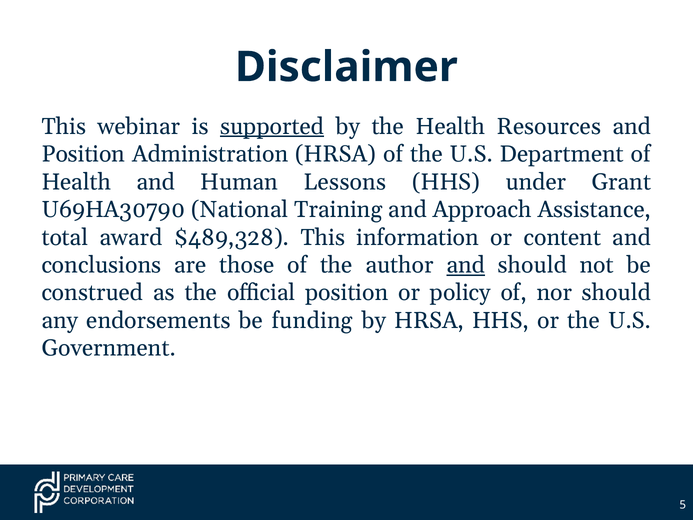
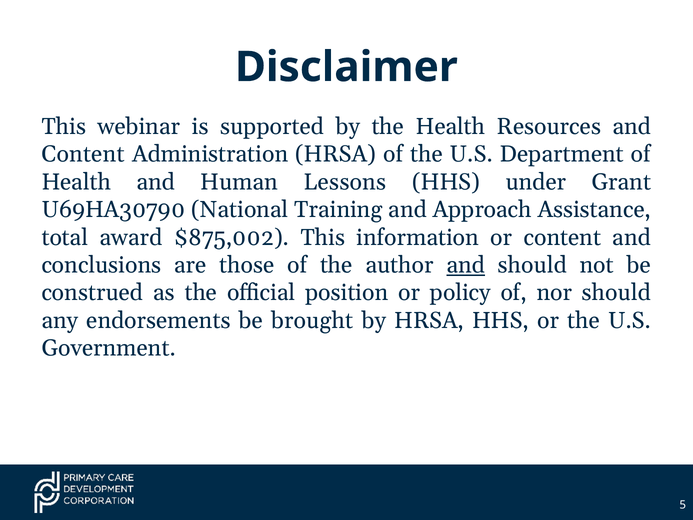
supported underline: present -> none (272, 126)
Position: Position -> Content (83, 154)
$489,328: $489,328 -> $875,002 (232, 237)
funding: funding -> brought (312, 320)
